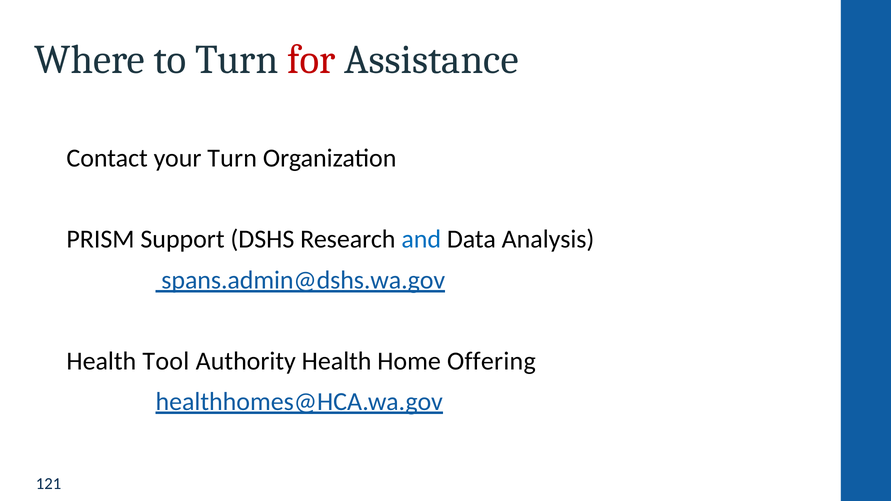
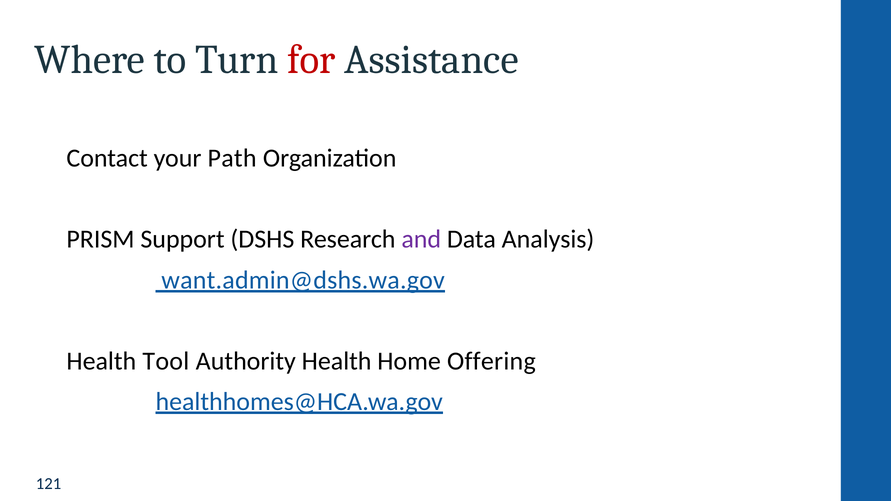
your Turn: Turn -> Path (232, 158)
and colour: blue -> purple (421, 239)
spans.admin@dshs.wa.gov: spans.admin@dshs.wa.gov -> want.admin@dshs.wa.gov (303, 280)
